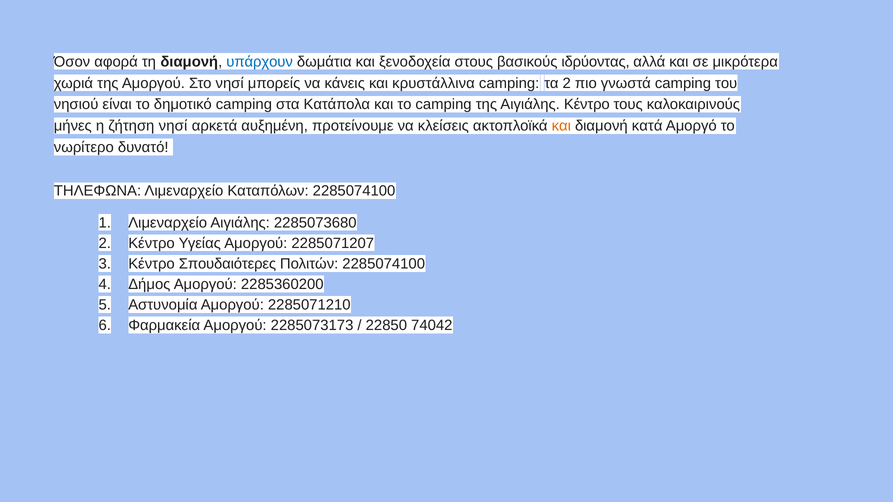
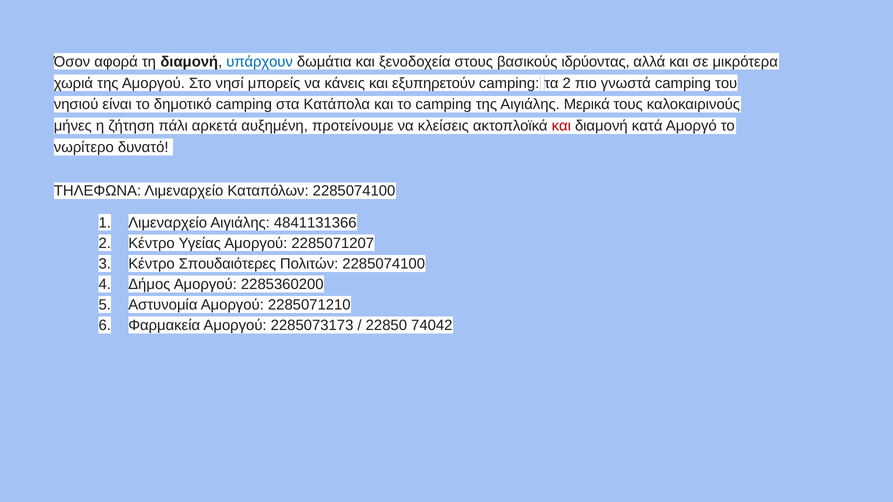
κρυστάλλινα: κρυστάλλινα -> εξυπηρετούν (434, 83)
Αιγιάλης Κέντρο: Κέντρο -> Μερικά (587, 105)
ζήτηση νησί: νησί -> πάλι (173, 126)
και colour: orange -> red (561, 126)
2285073680: 2285073680 -> 4841131366 (315, 223)
